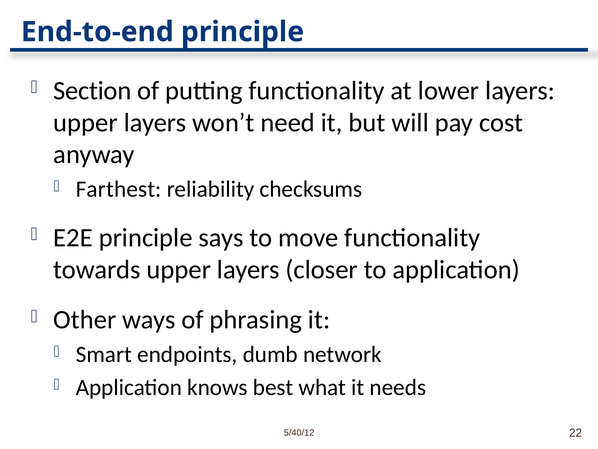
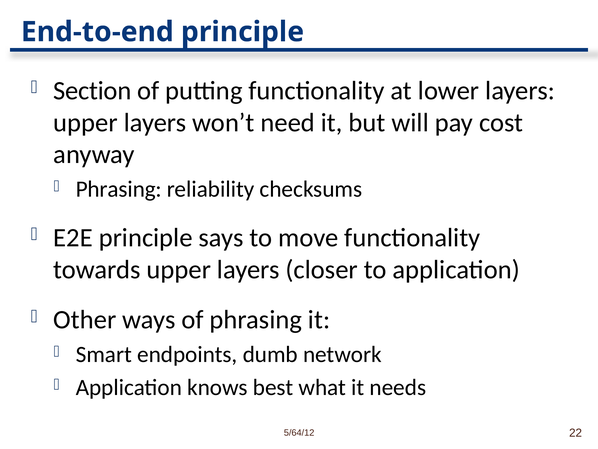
Farthest: Farthest -> Phrasing (119, 189)
5/40/12: 5/40/12 -> 5/64/12 (299, 432)
